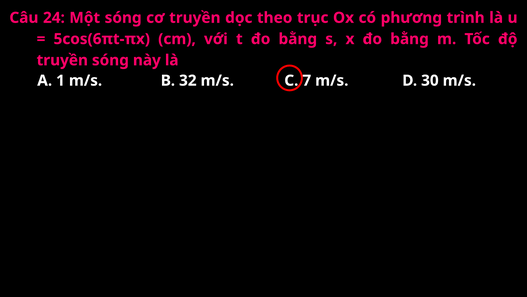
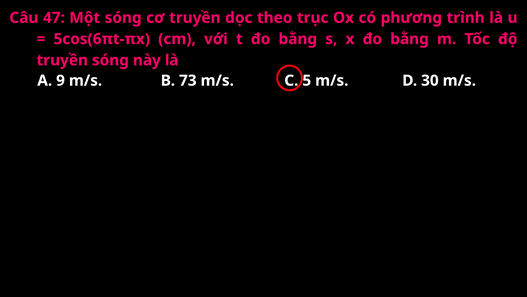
24: 24 -> 47 (54, 18)
1: 1 -> 9 (61, 80)
32: 32 -> 73 (188, 80)
7: 7 -> 5 (307, 80)
